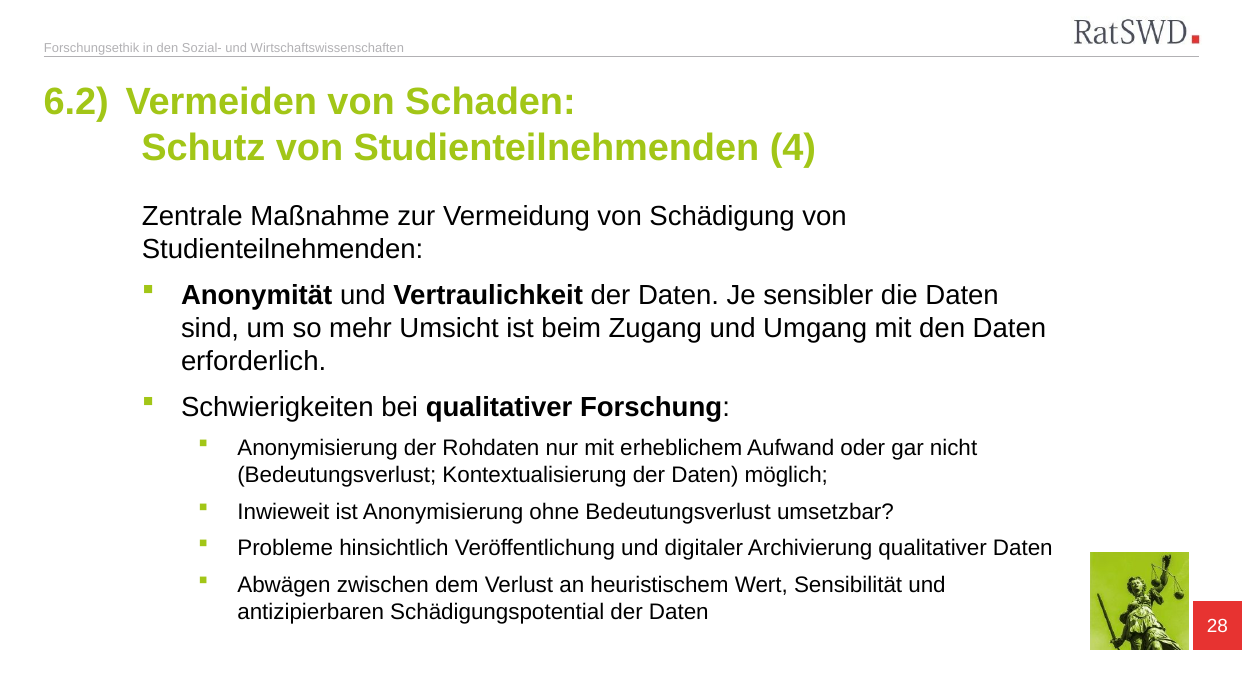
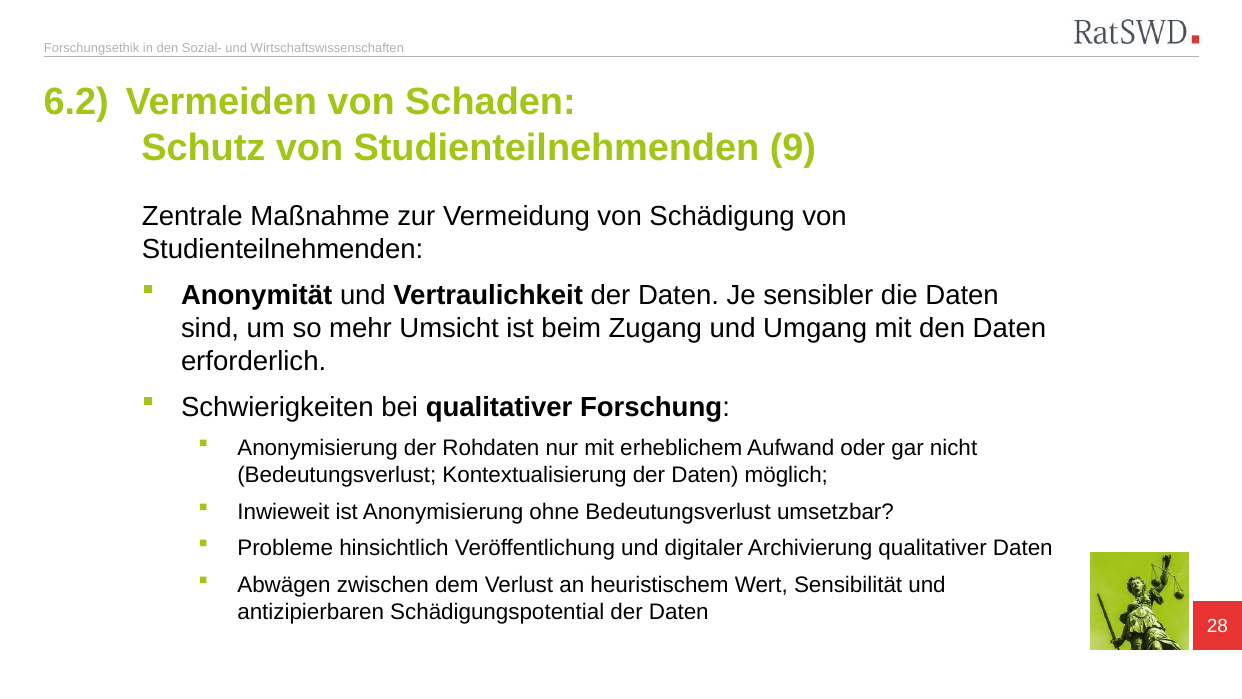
4: 4 -> 9 (793, 148)
